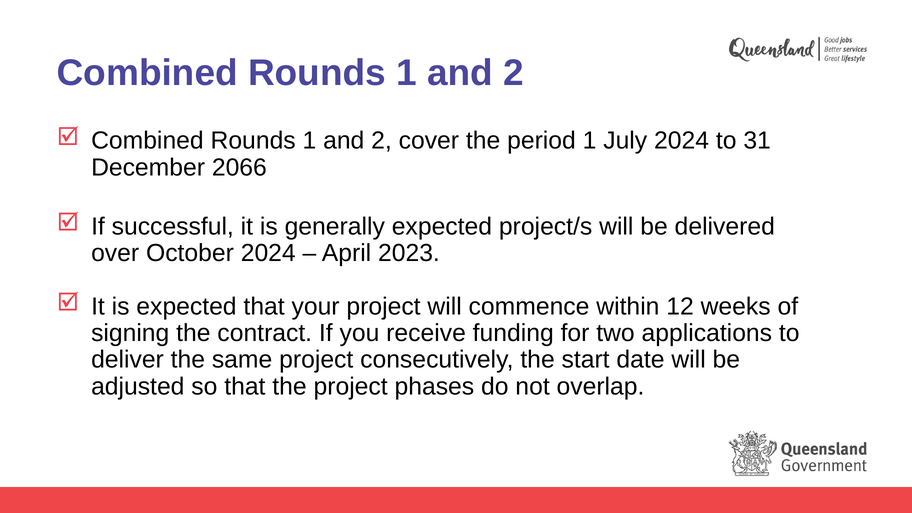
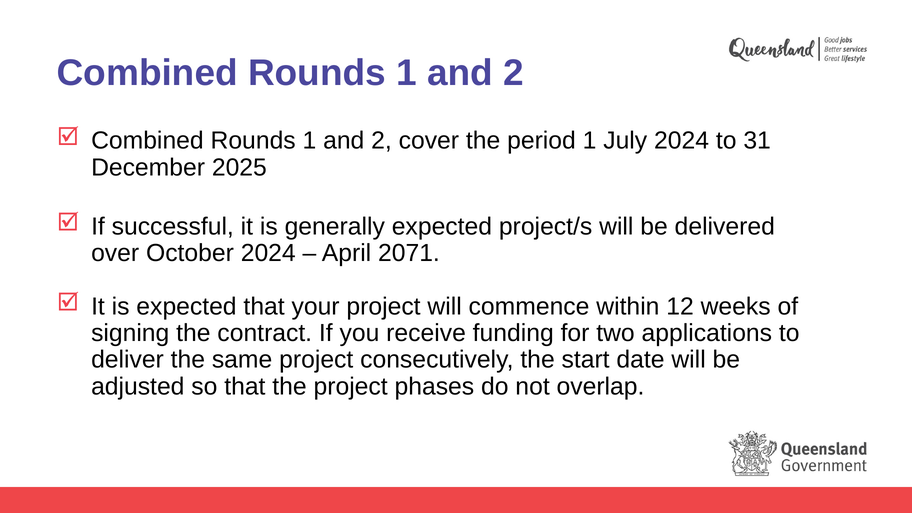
2066: 2066 -> 2025 (239, 167)
2023: 2023 -> 2071 (409, 253)
